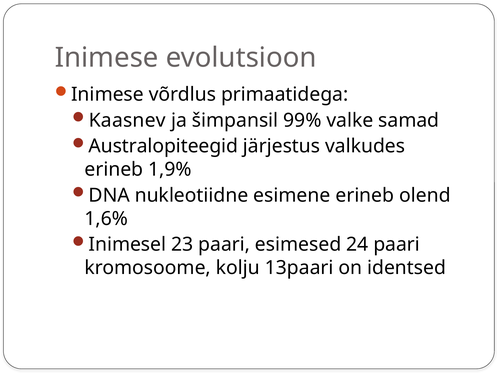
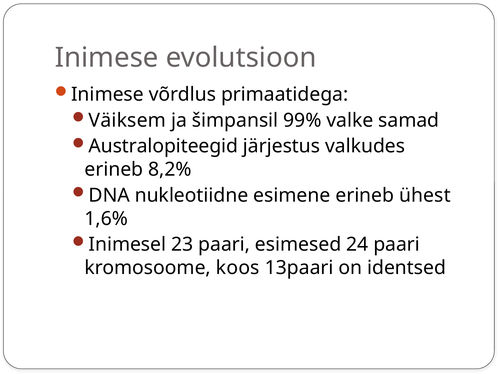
Kaasnev: Kaasnev -> Väiksem (127, 120)
1,9%: 1,9% -> 8,2% (170, 169)
olend: olend -> ühest (425, 195)
kolju: kolju -> koos (238, 267)
